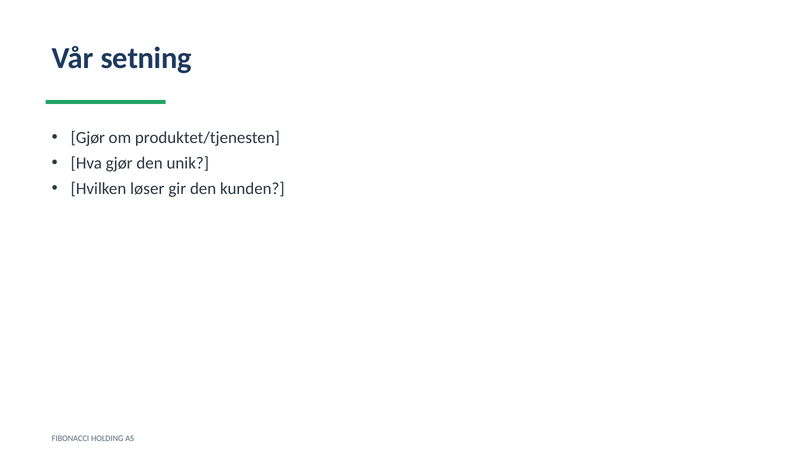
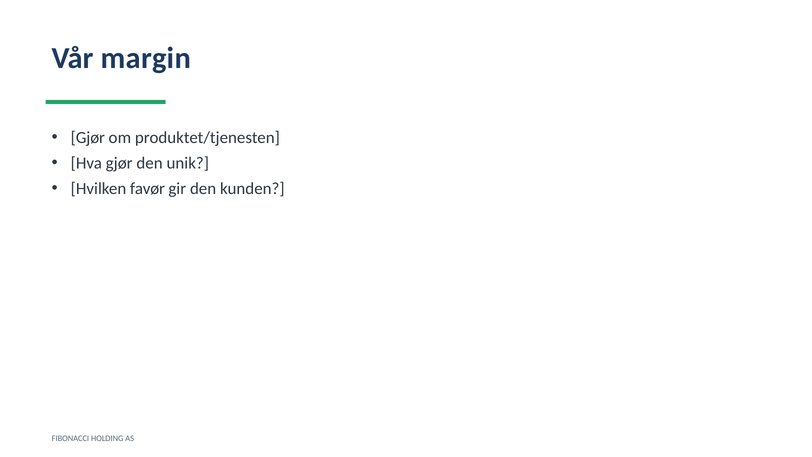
setning: setning -> margin (146, 58)
løser: løser -> favør (147, 188)
